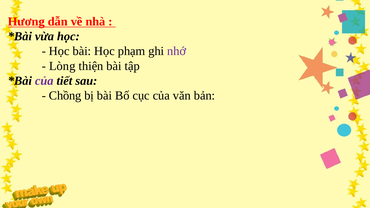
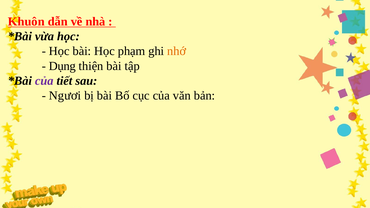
Hương: Hương -> Khuôn (26, 22)
nhớ colour: purple -> orange (177, 51)
Lòng: Lòng -> Dụng (62, 66)
Chồng: Chồng -> Ngươi (65, 96)
